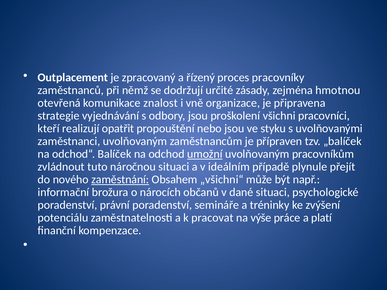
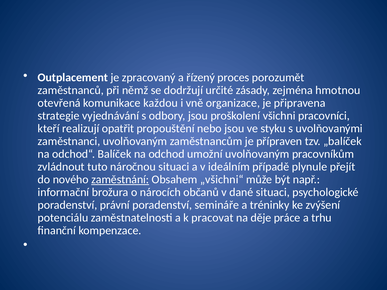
pracovníky: pracovníky -> porozumět (278, 78)
znalost: znalost -> každou (161, 103)
umožní underline: present -> none (205, 154)
výše: výše -> děje (261, 218)
platí: platí -> trhu (322, 218)
